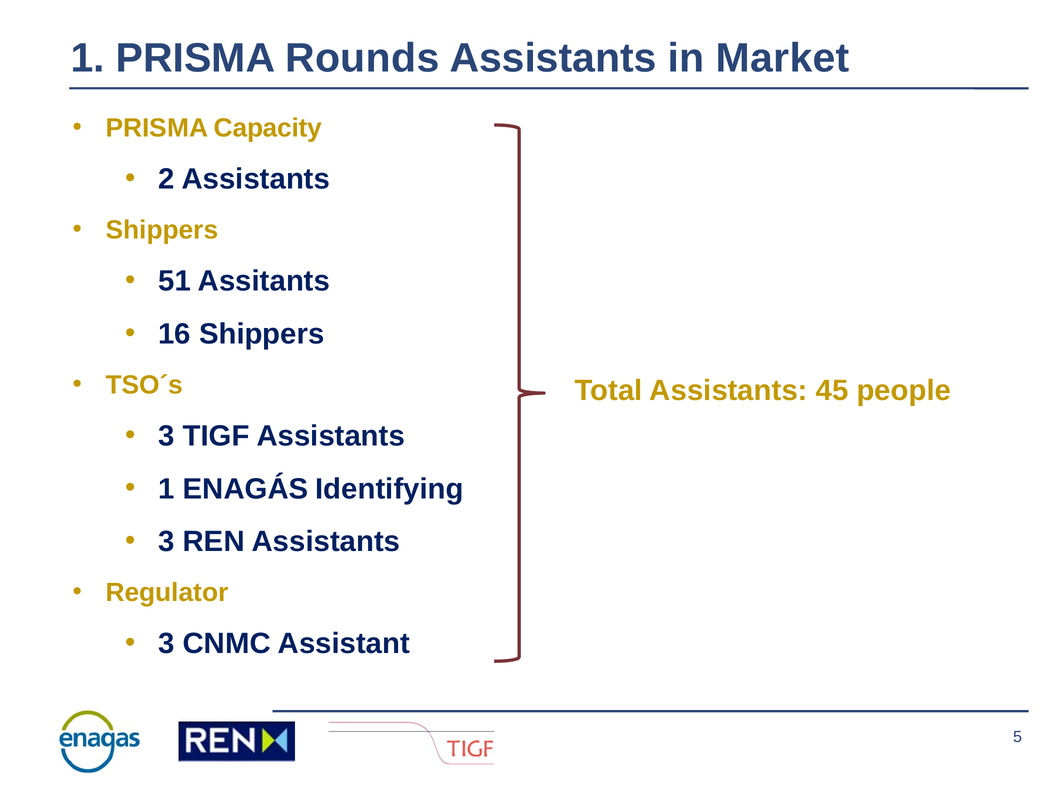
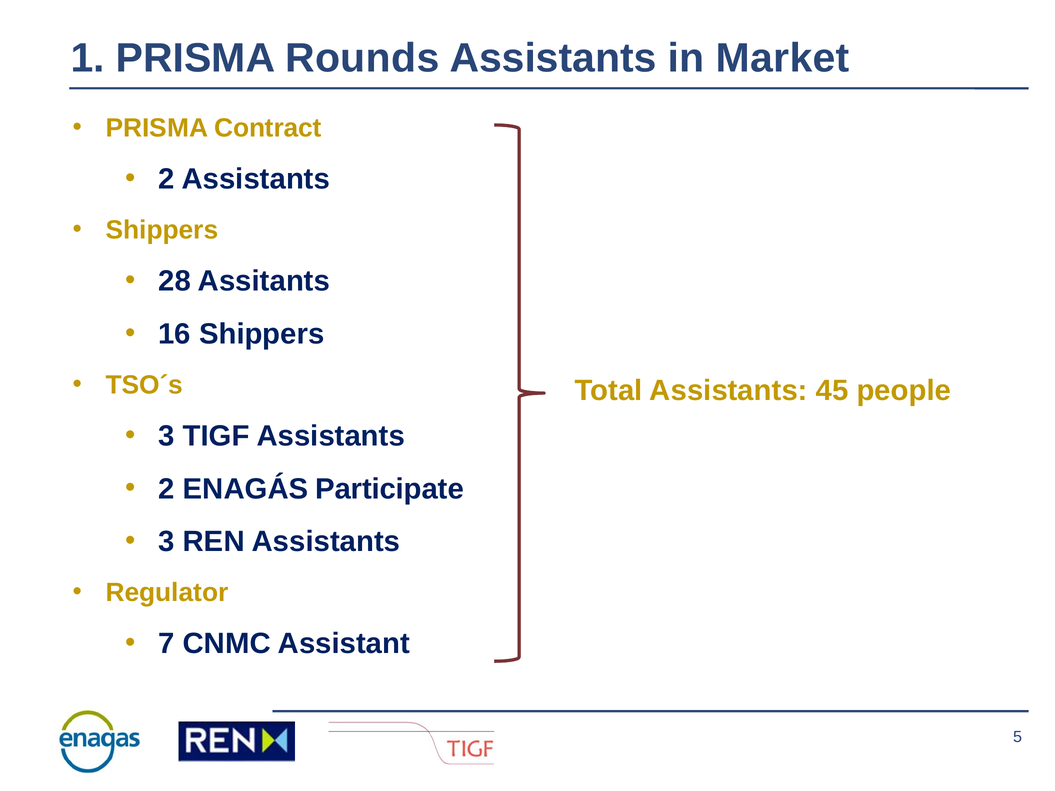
Capacity: Capacity -> Contract (268, 128)
51: 51 -> 28 (175, 281)
1: 1 -> 2 (166, 489)
Identifying: Identifying -> Participate (390, 489)
3: 3 -> 7 (166, 644)
